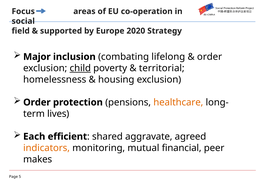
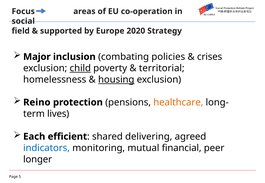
lifelong: lifelong -> policies (168, 57)
order: order -> crises (210, 57)
housing underline: none -> present (116, 80)
Order: Order -> Reino (37, 103)
aggravate: aggravate -> delivering (149, 137)
indicators colour: orange -> blue (47, 148)
makes: makes -> longer (38, 160)
